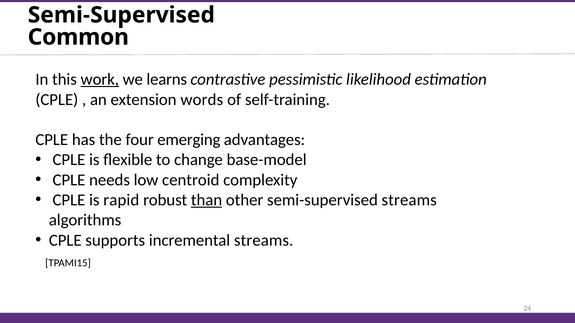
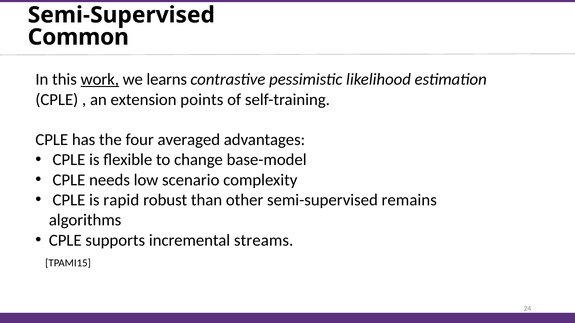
words: words -> points (202, 100)
emerging: emerging -> averaged (189, 140)
centroid: centroid -> scenario (191, 180)
than underline: present -> none (207, 200)
semi-supervised streams: streams -> remains (409, 200)
